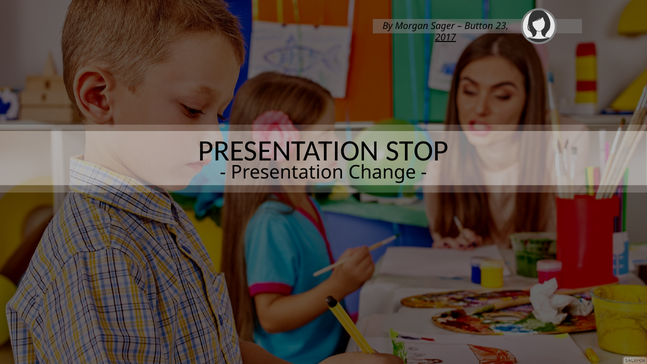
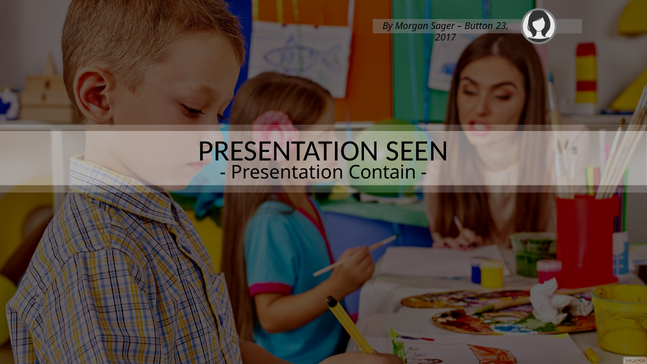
2017 underline: present -> none (446, 37)
STOP: STOP -> SEEN (417, 151)
Change: Change -> Contain (382, 173)
